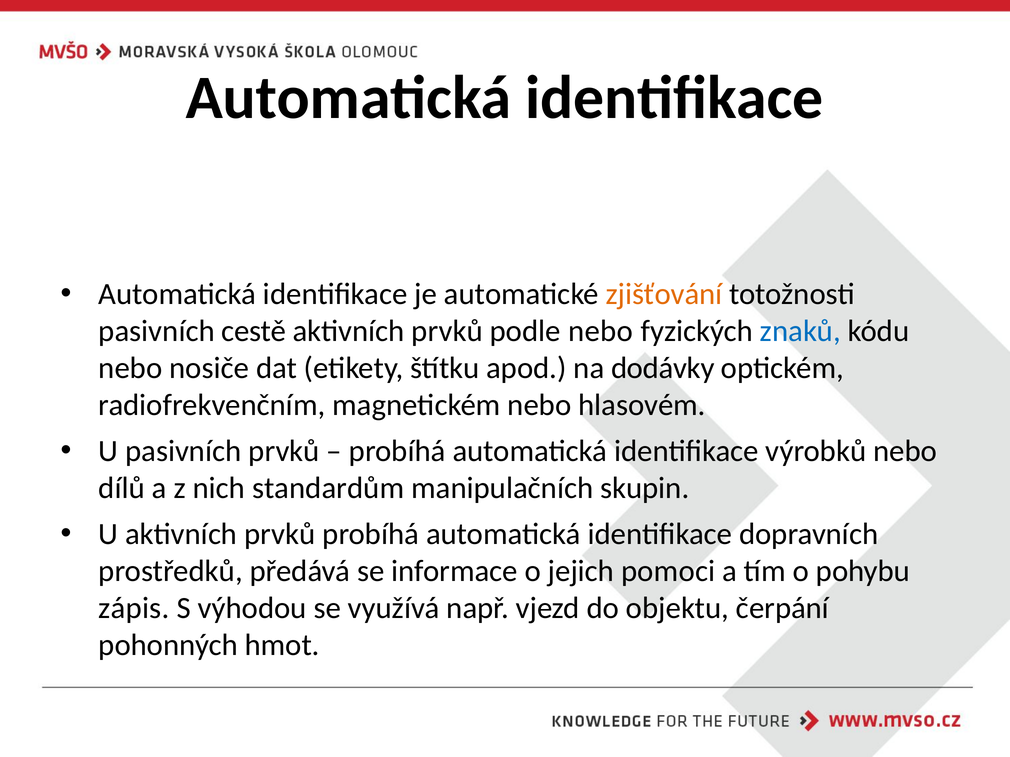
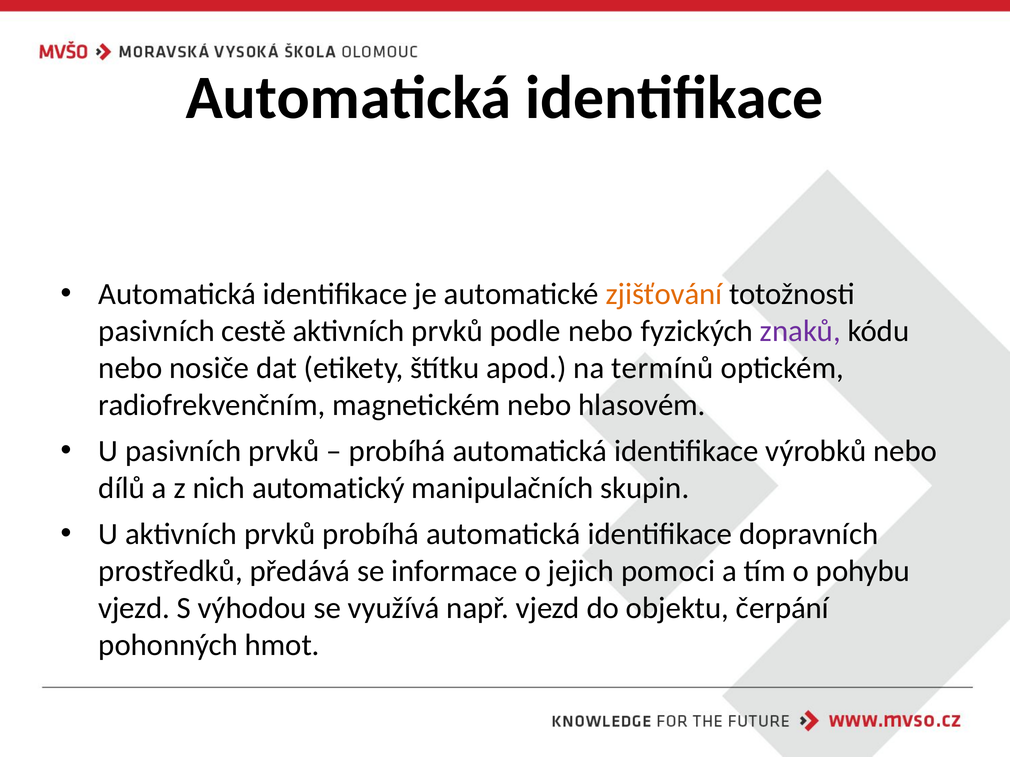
znaků colour: blue -> purple (800, 332)
dodávky: dodávky -> termínů (662, 369)
standardům: standardům -> automatický (328, 489)
zápis: zápis -> vjezd (134, 609)
